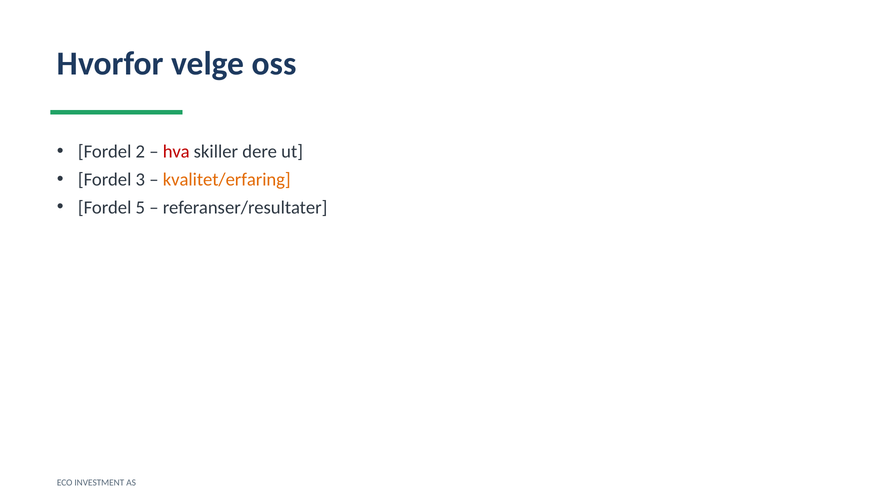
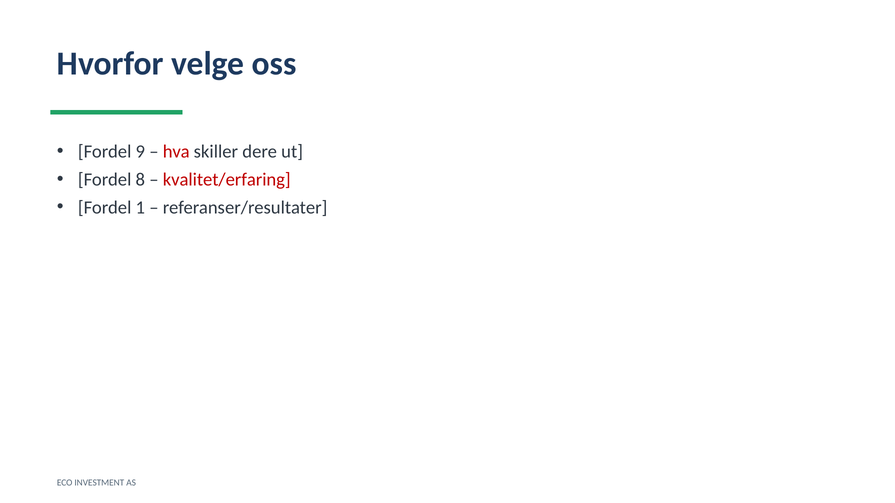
2: 2 -> 9 (140, 152)
3: 3 -> 8 (140, 180)
kvalitet/erfaring colour: orange -> red (227, 180)
5: 5 -> 1 (140, 208)
